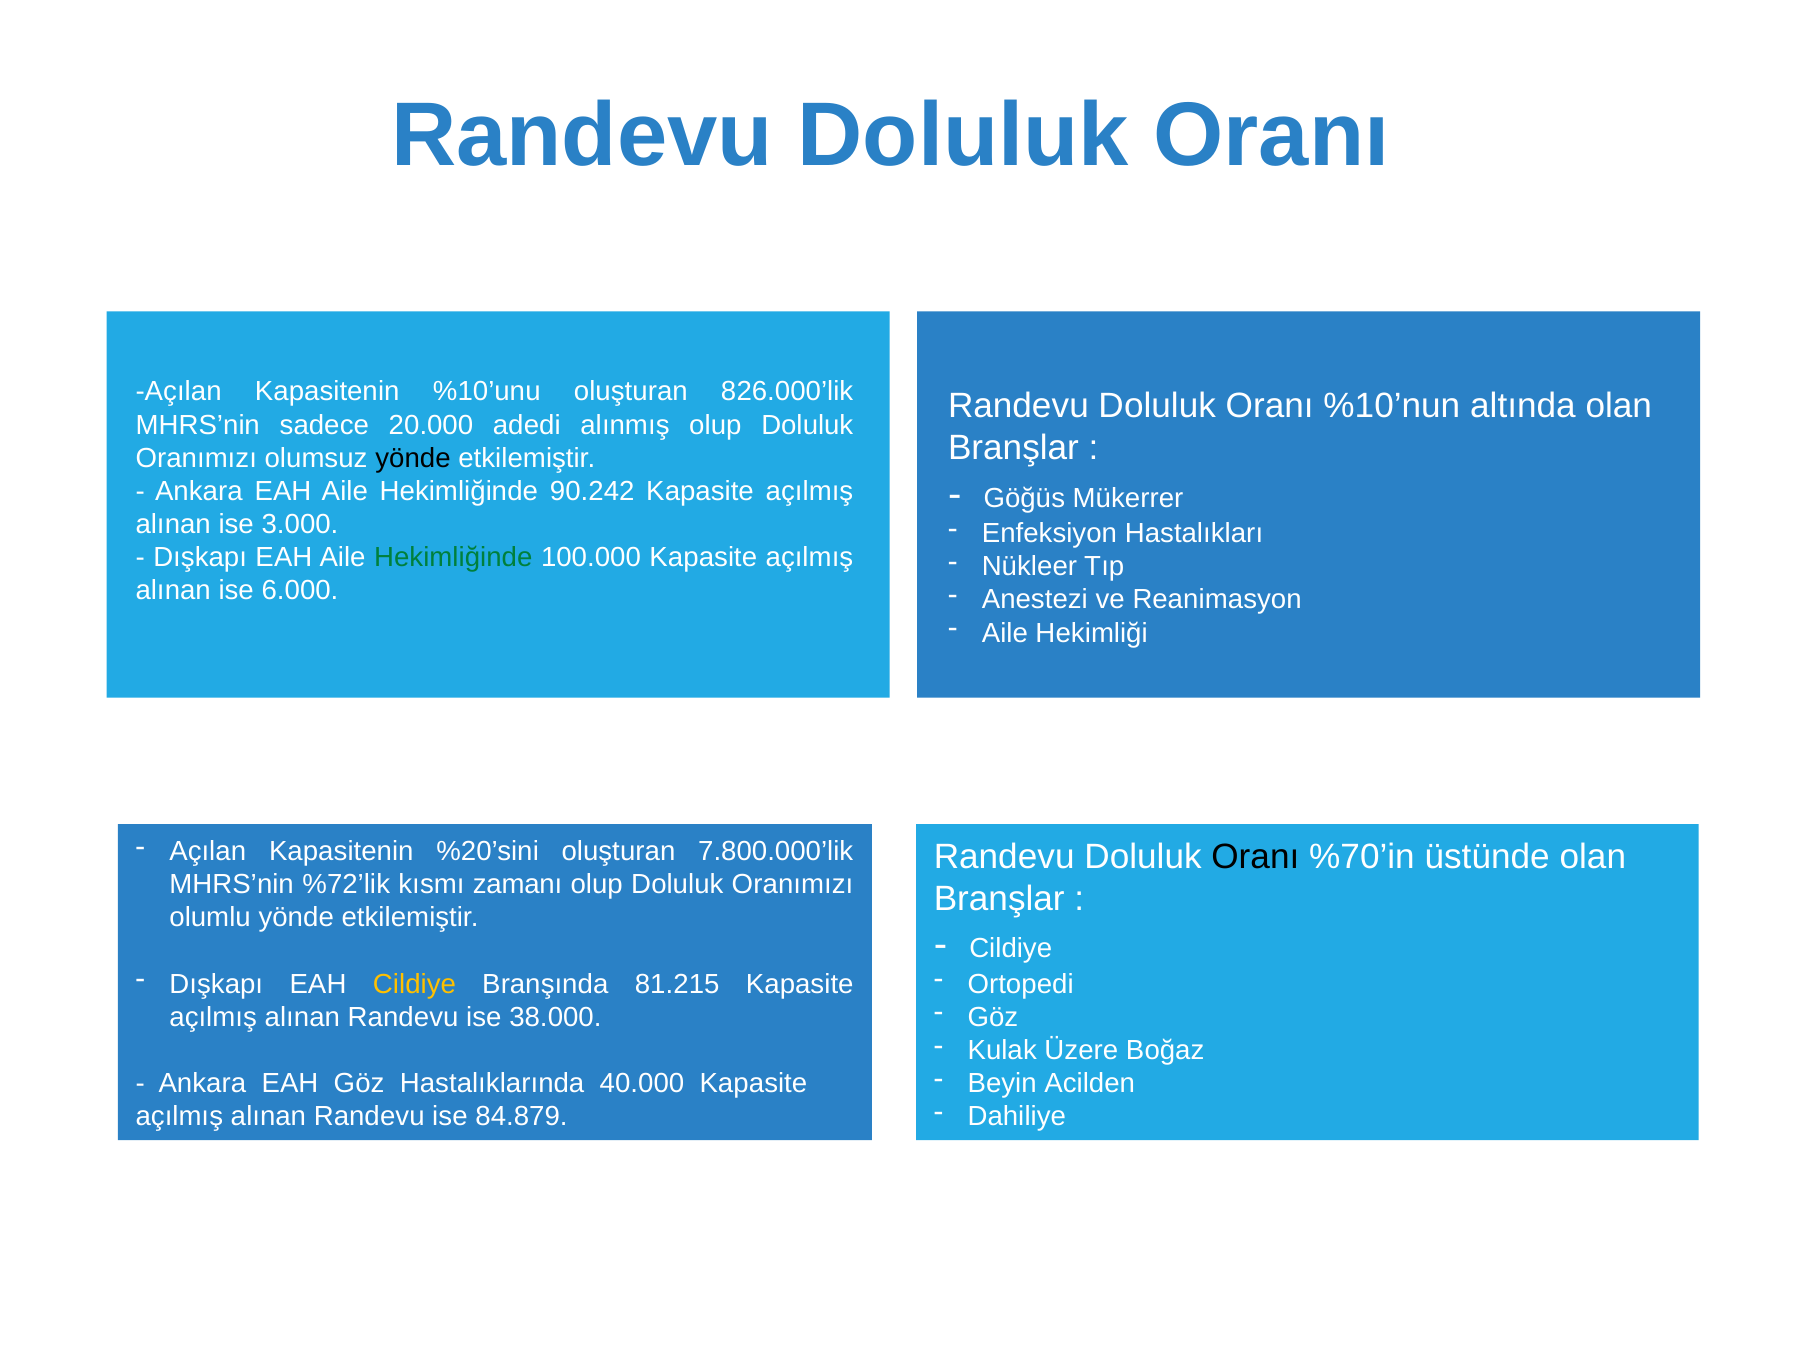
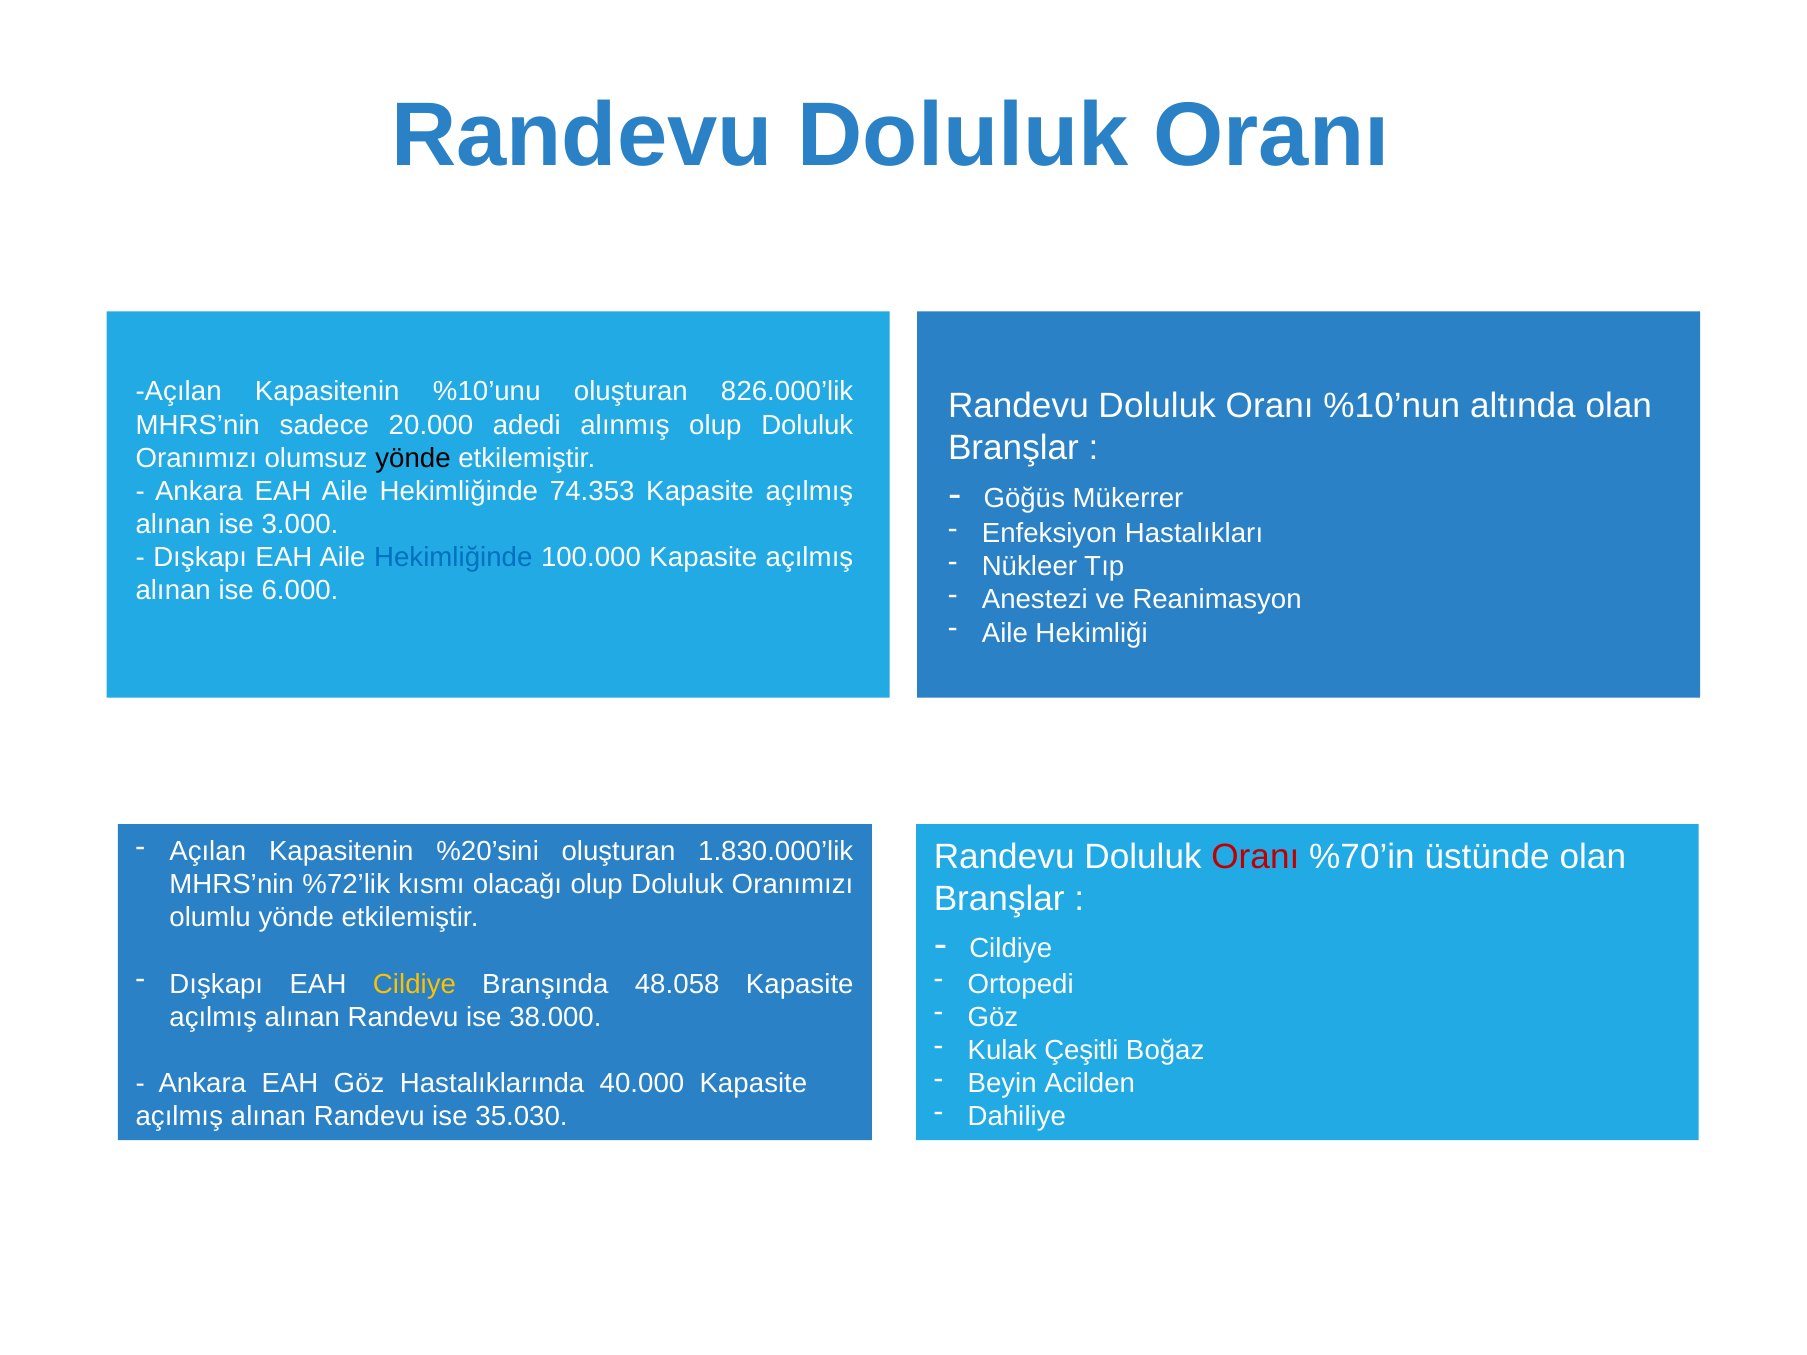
90.242: 90.242 -> 74.353 (592, 491)
Hekimliğinde colour: green -> blue (453, 558)
7.800.000’lik: 7.800.000’lik -> 1.830.000’lik (776, 852)
Oranı colour: black -> red (1255, 857)
zamanı: zamanı -> olacağı (517, 885)
81.215: 81.215 -> 48.058 (677, 984)
Üzere: Üzere -> Çeşitli (1081, 1051)
84.879: 84.879 -> 35.030 (521, 1117)
